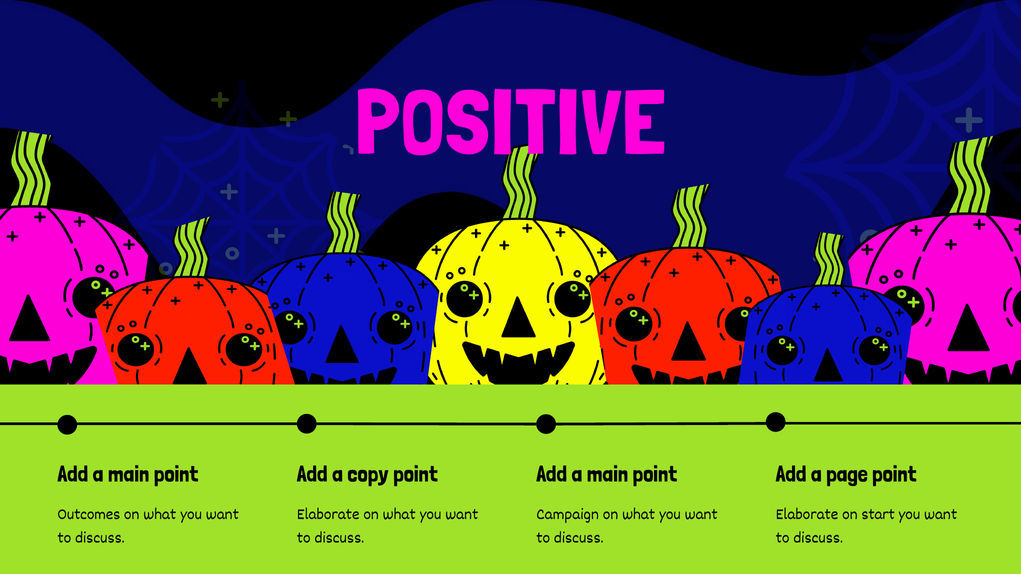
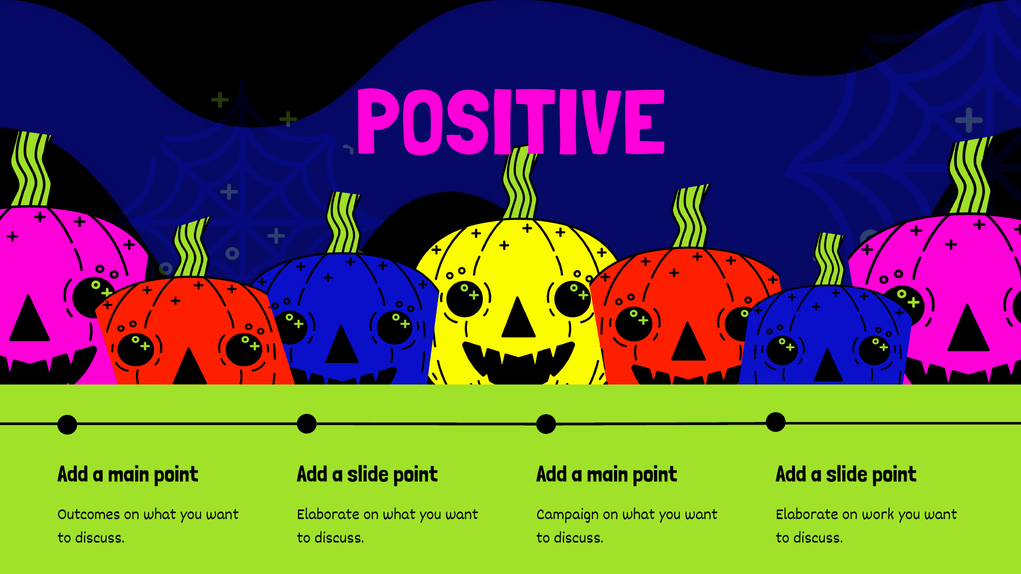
copy: copy -> slide (368, 475)
page: page -> slide (847, 475)
start: start -> work (878, 514)
